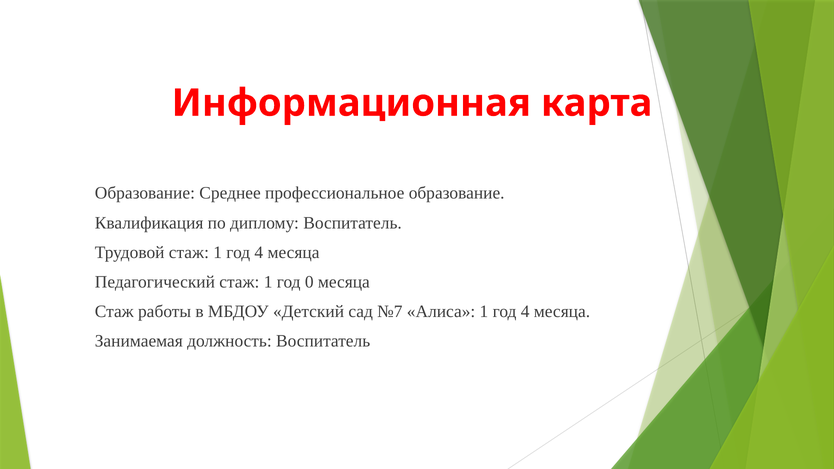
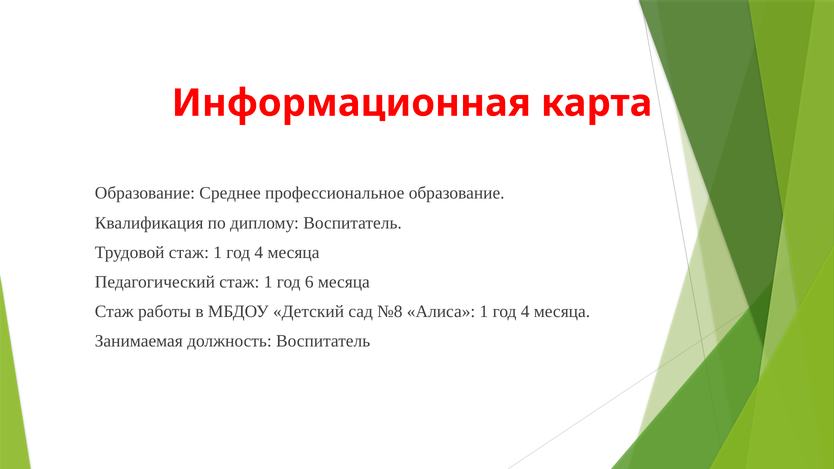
0: 0 -> 6 (309, 282)
№7: №7 -> №8 (390, 312)
